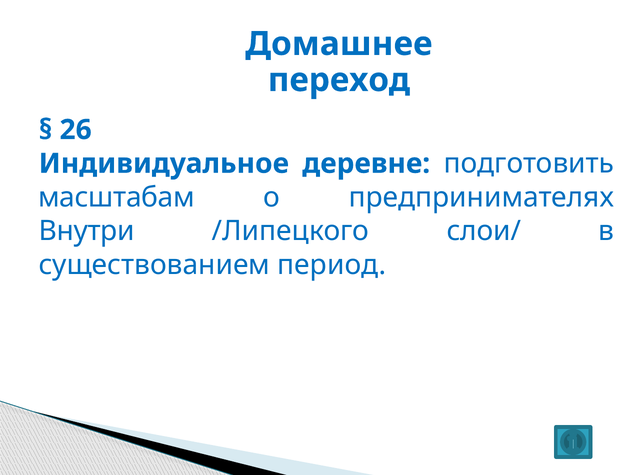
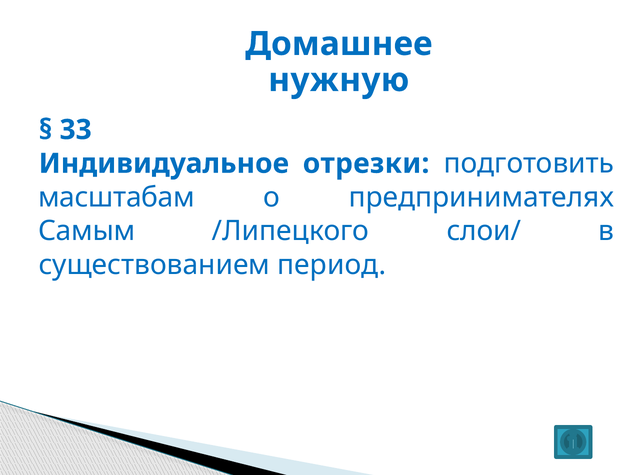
переход: переход -> нужную (339, 80)
26: 26 -> 33 (76, 130)
деревне: деревне -> отрезки (366, 163)
Внутри: Внутри -> Самым (87, 231)
